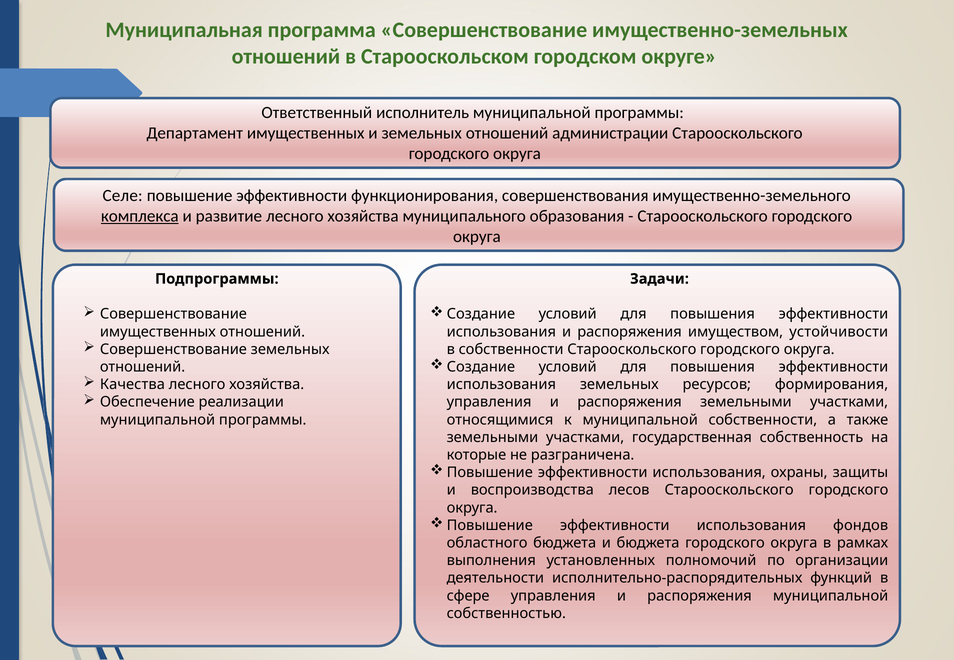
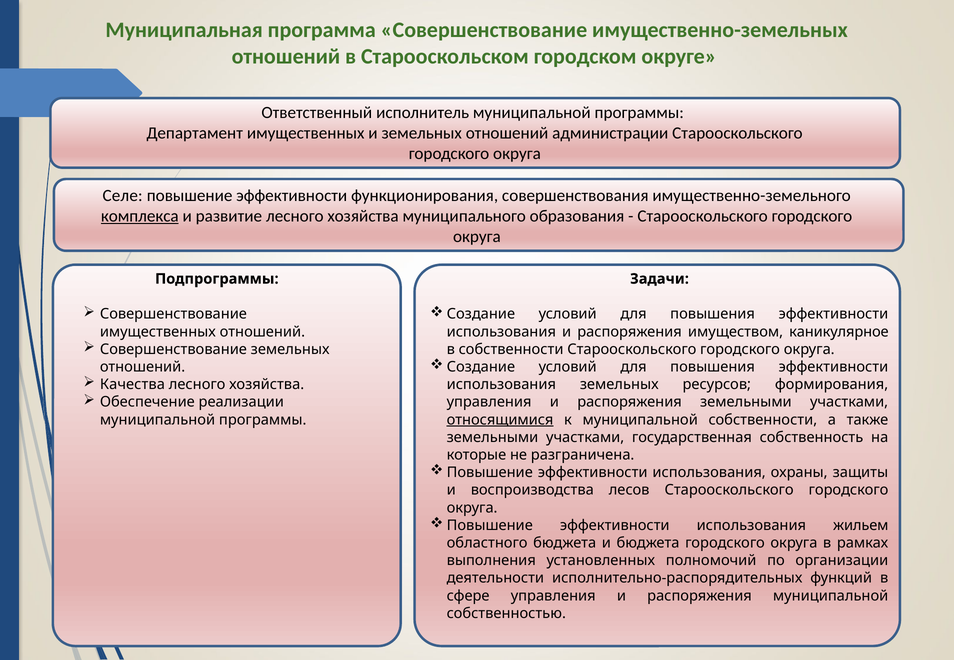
устойчивости: устойчивости -> каникулярное (839, 332)
относящимися underline: none -> present (500, 420)
фондов: фондов -> жильем (861, 526)
